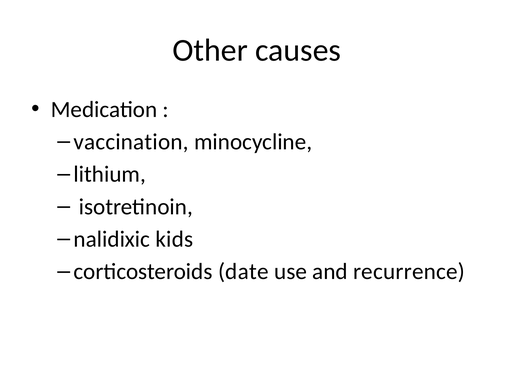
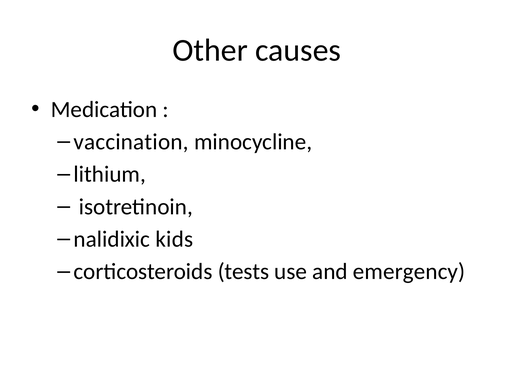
date: date -> tests (243, 271)
recurrence: recurrence -> emergency (409, 271)
